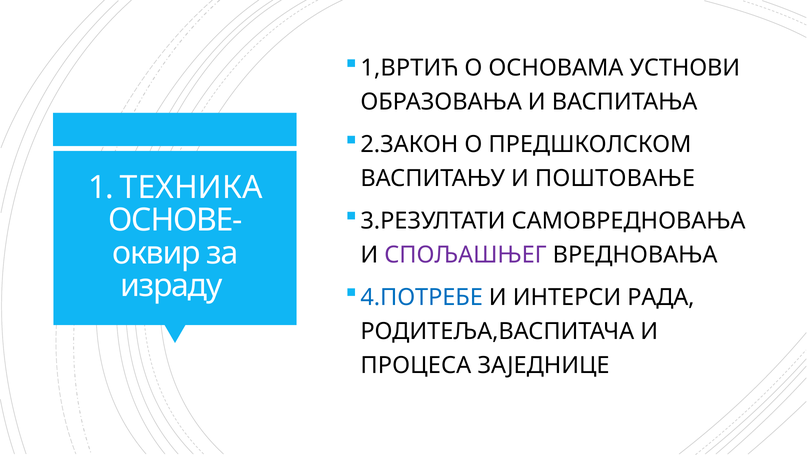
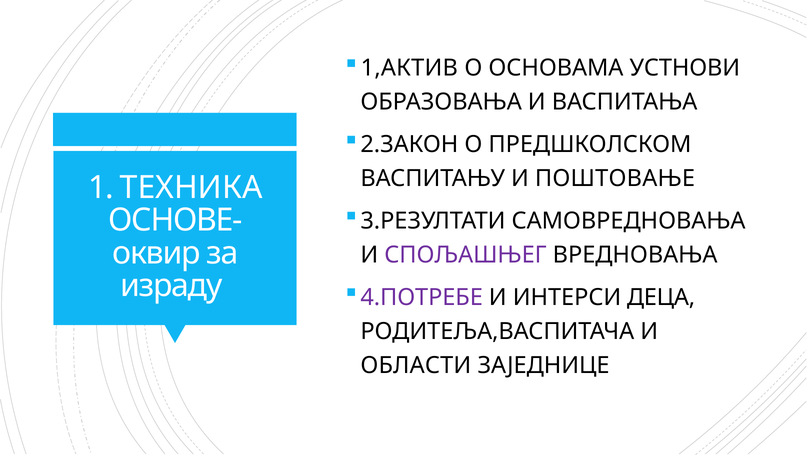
1,ВРТИЋ: 1,ВРТИЋ -> 1,АКТИВ (409, 68)
4.ПОТРЕБЕ colour: blue -> purple (422, 297)
РАДА: РАДА -> ДЕЦА (661, 297)
ПРОЦЕСА: ПРОЦЕСА -> ОБЛАСТИ (416, 365)
